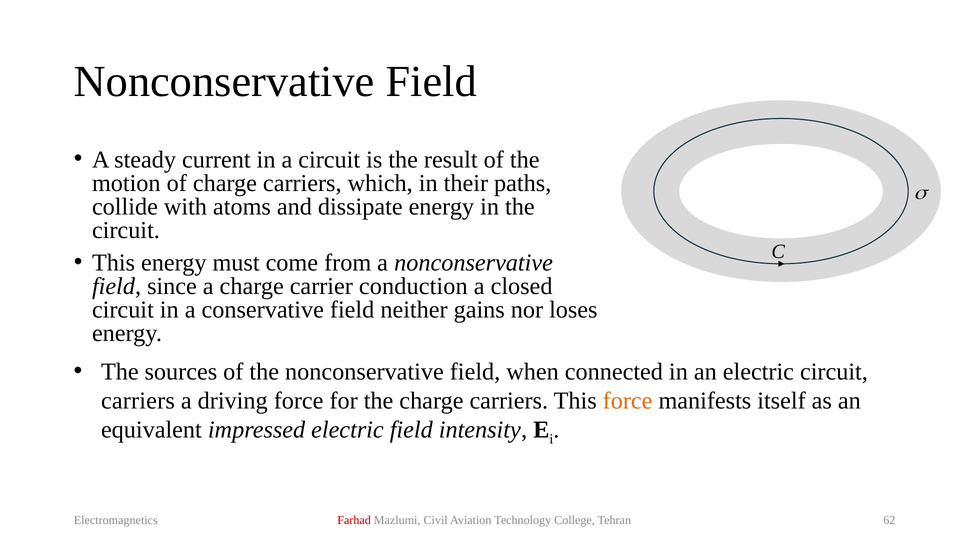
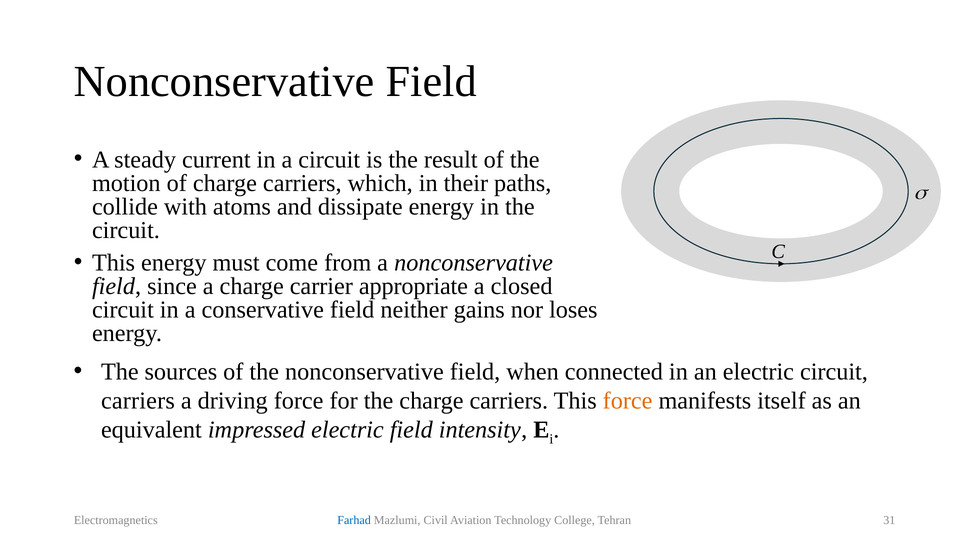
conduction: conduction -> appropriate (413, 286)
Farhad colour: red -> blue (354, 521)
62: 62 -> 31 (889, 521)
